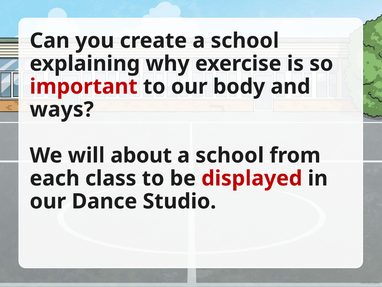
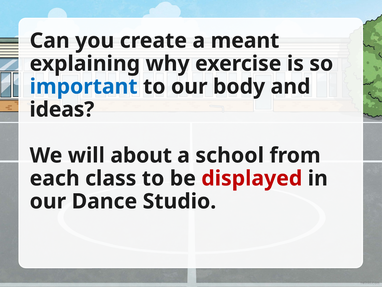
create a school: school -> meant (245, 41)
important colour: red -> blue (84, 86)
ways: ways -> ideas (62, 109)
